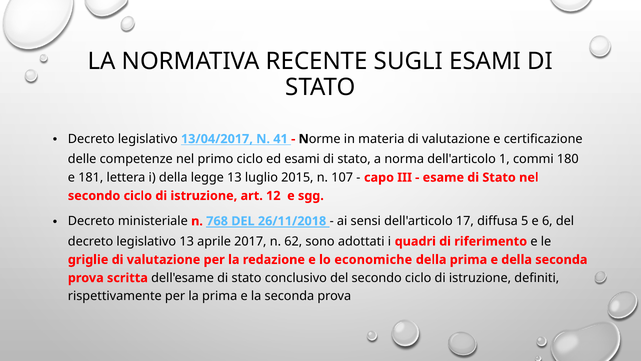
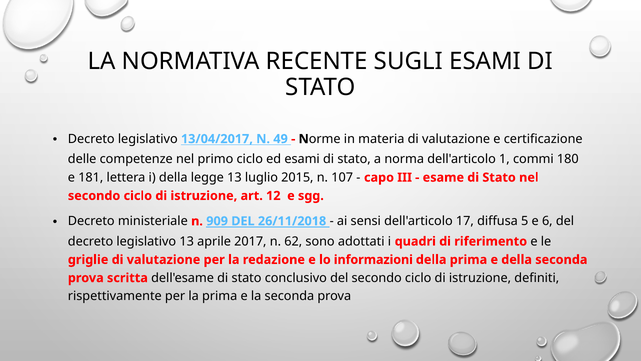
41: 41 -> 49 (281, 139)
768: 768 -> 909 (217, 221)
economiche: economiche -> informazioni (373, 259)
